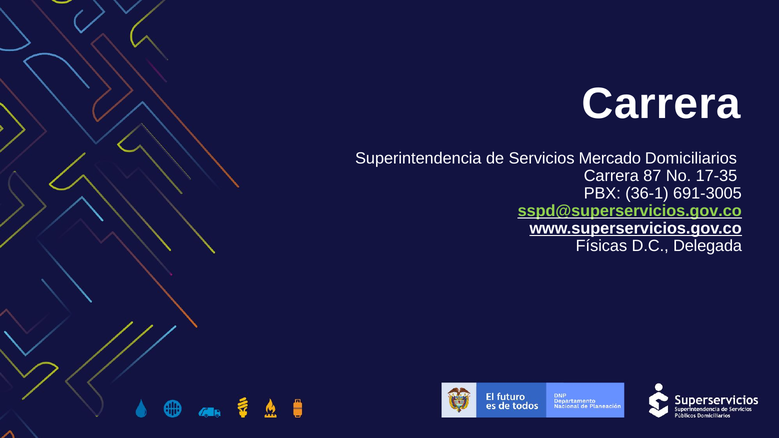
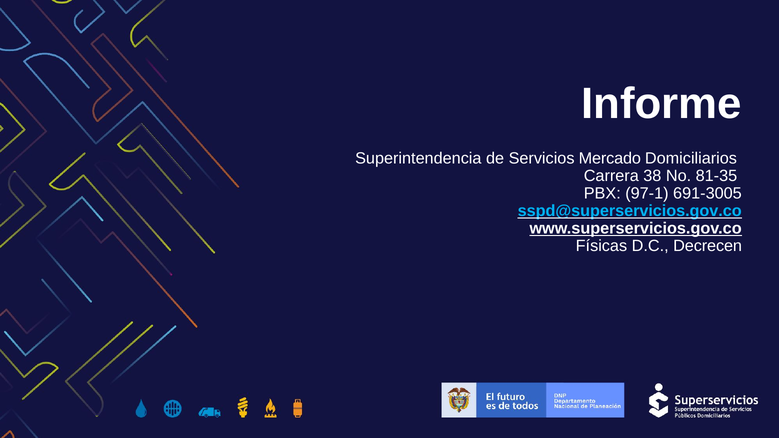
Carrera: Carrera -> Informe (661, 104)
87: 87 -> 38 (652, 176)
17-35: 17-35 -> 81-35 (716, 176)
36-1: 36-1 -> 97-1 (647, 194)
sspd@superservicios.gov.co colour: light green -> light blue (630, 211)
Delegada: Delegada -> Decrecen (708, 246)
